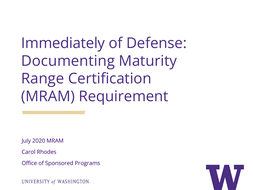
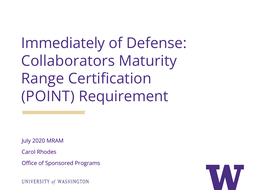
Documenting: Documenting -> Collaborators (68, 61)
MRAM: MRAM -> POINT (48, 96)
